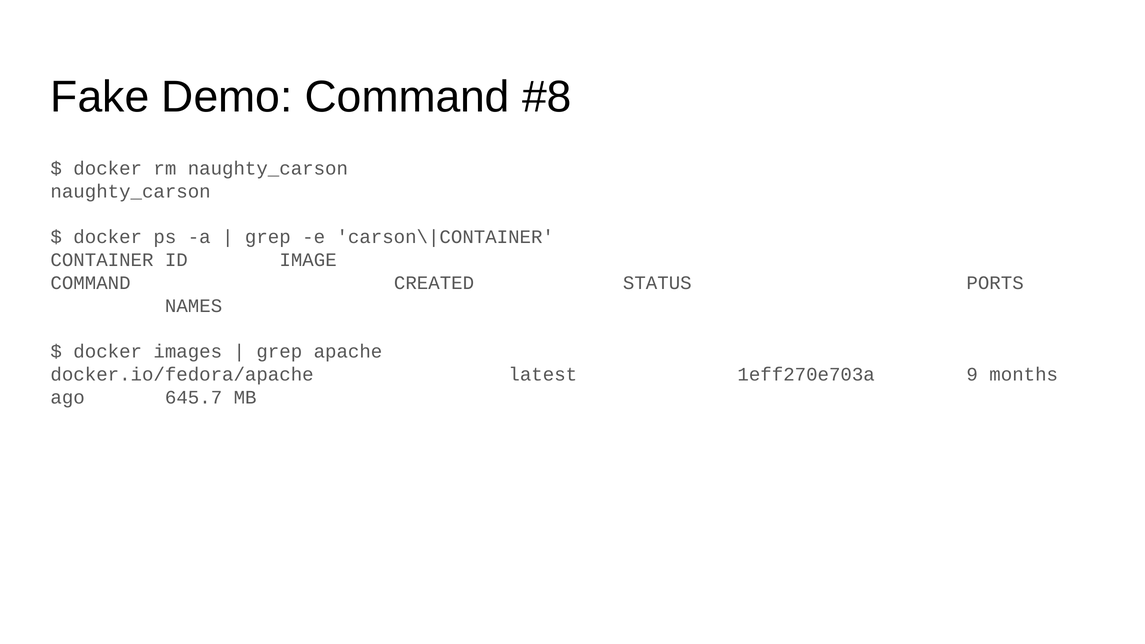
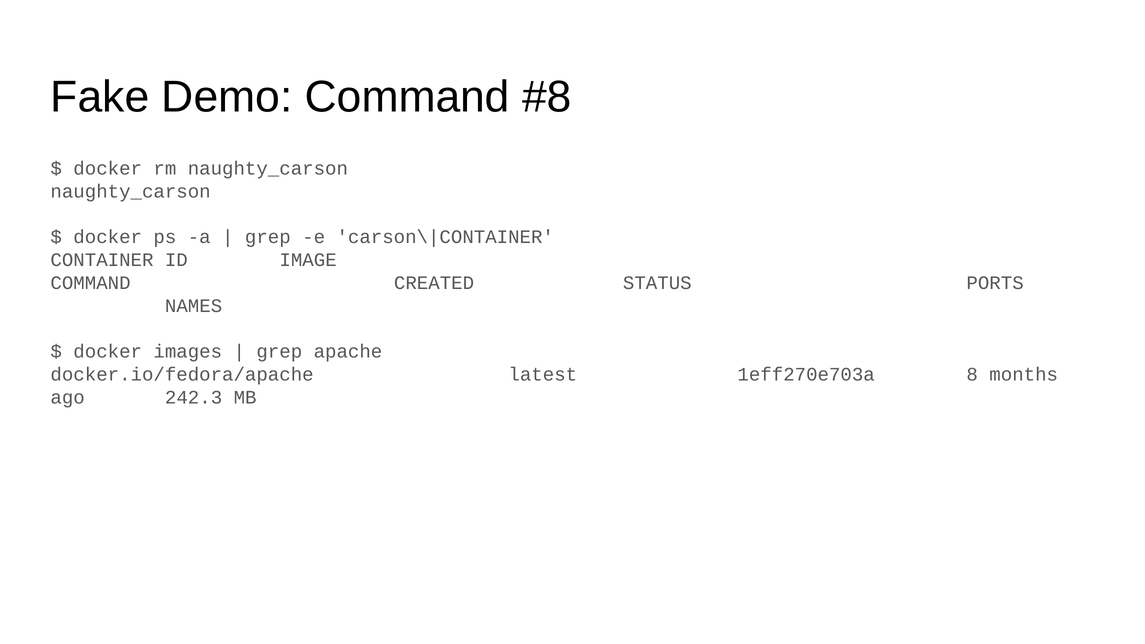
9: 9 -> 8 (972, 375)
645.7: 645.7 -> 242.3 (194, 398)
